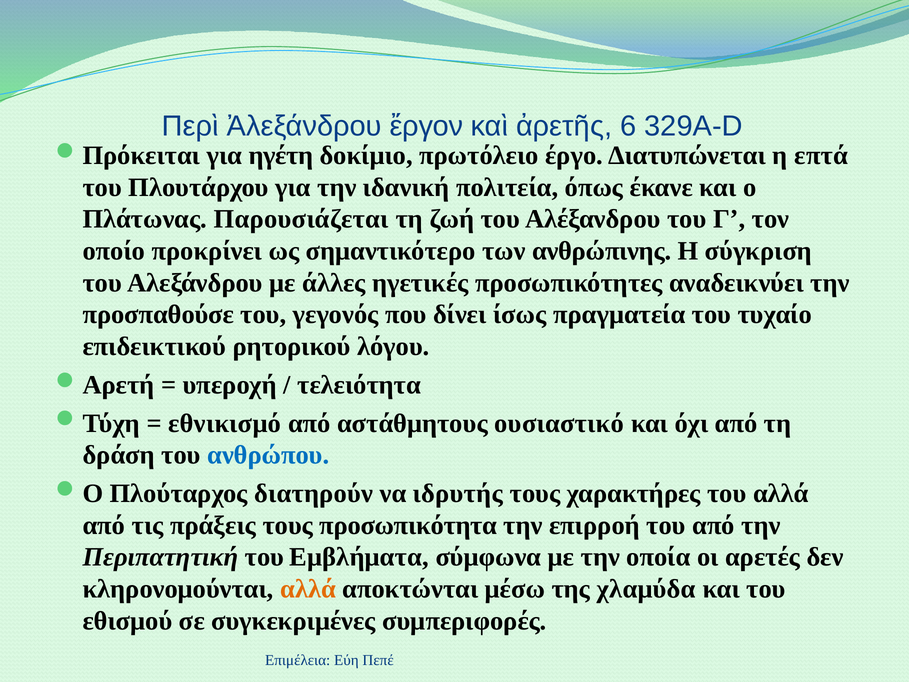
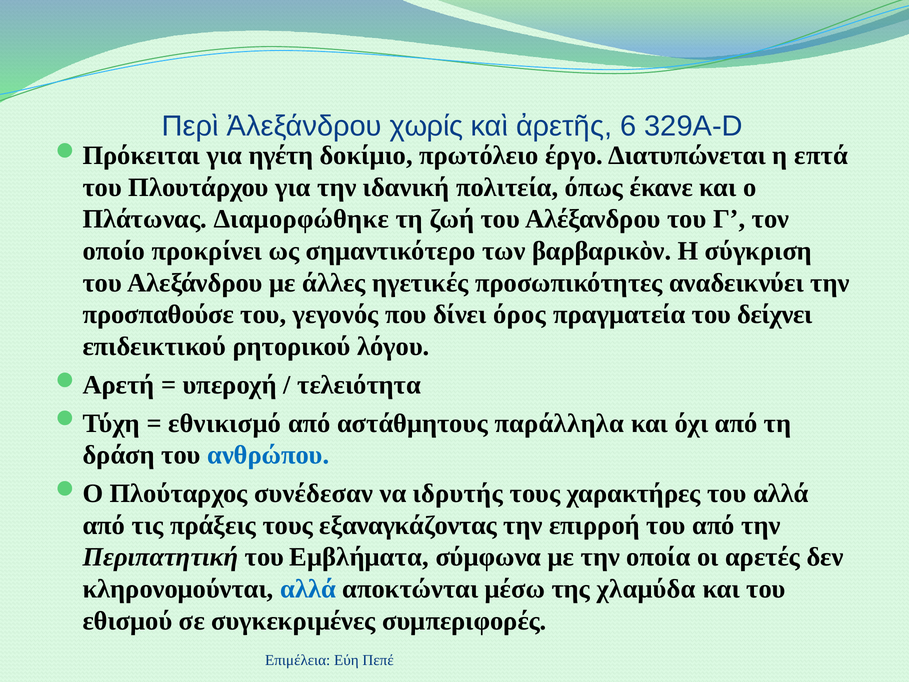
ἔργον: ἔργον -> χωρίς (426, 126)
Παρουσιάζεται: Παρουσιάζεται -> Διαμορφώθηκε (301, 219)
ανθρώπινης: ανθρώπινης -> βαρβαρικὸν (602, 251)
ίσως: ίσως -> όρος (520, 315)
τυχαίο: τυχαίο -> δείχνει (775, 315)
ουσιαστικό: ουσιαστικό -> παράλληλα (559, 423)
διατηρούν: διατηρούν -> συνέδεσαν (314, 493)
προσωπικότητα: προσωπικότητα -> εξαναγκάζοντας (408, 525)
αλλά colour: orange -> blue (308, 589)
